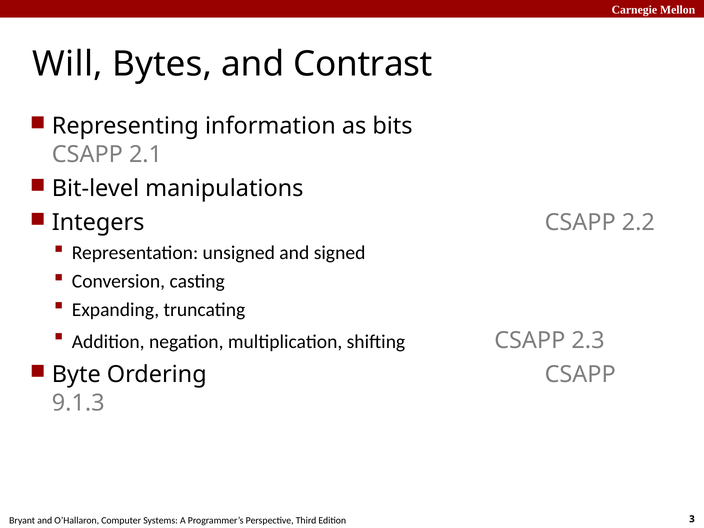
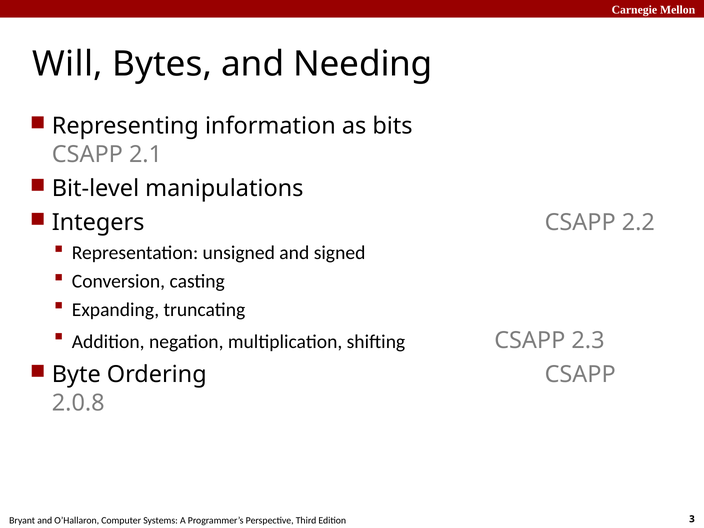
Contrast: Contrast -> Needing (363, 64)
9.1.3: 9.1.3 -> 2.0.8 (78, 403)
